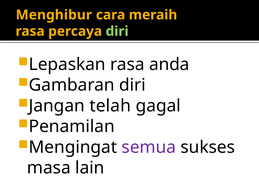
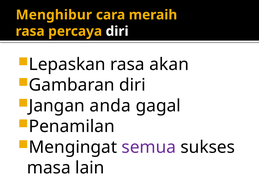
diri colour: light green -> white (117, 31)
anda: anda -> akan (169, 64)
telah: telah -> anda (110, 106)
